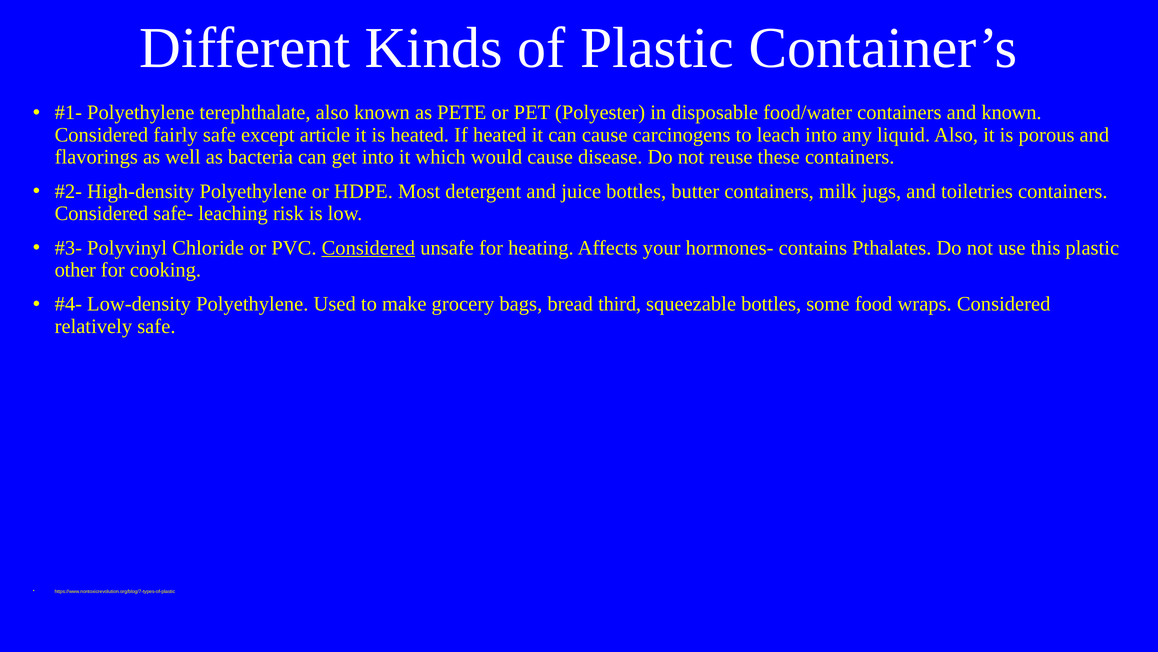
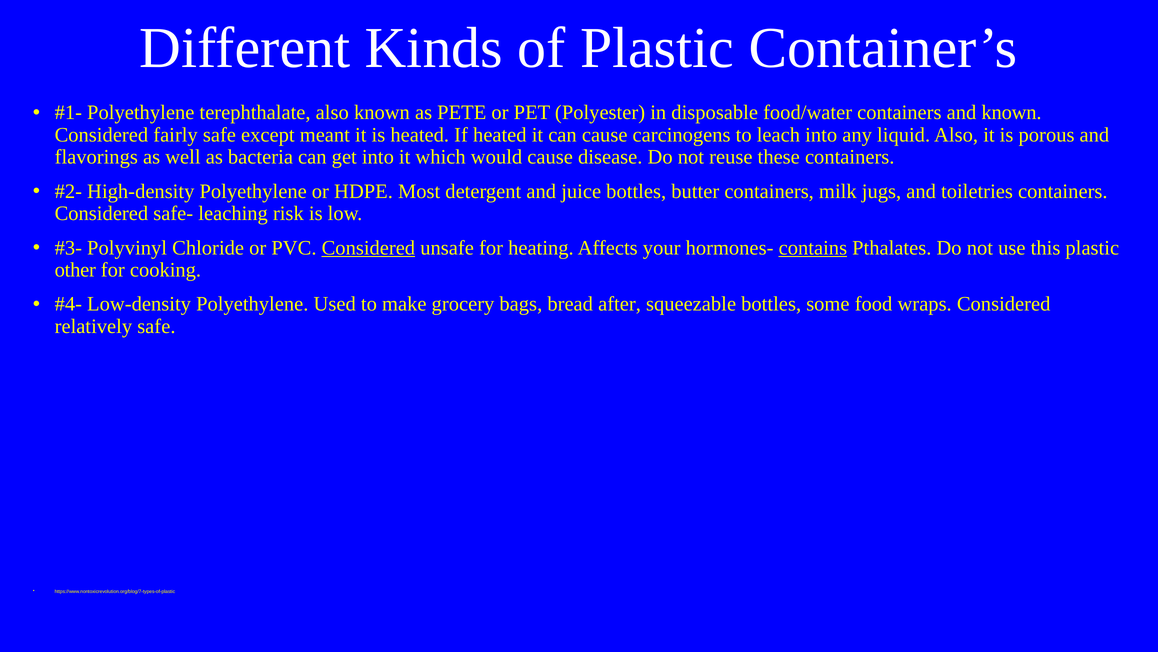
article: article -> meant (325, 135)
contains underline: none -> present (813, 247)
third: third -> after (620, 304)
